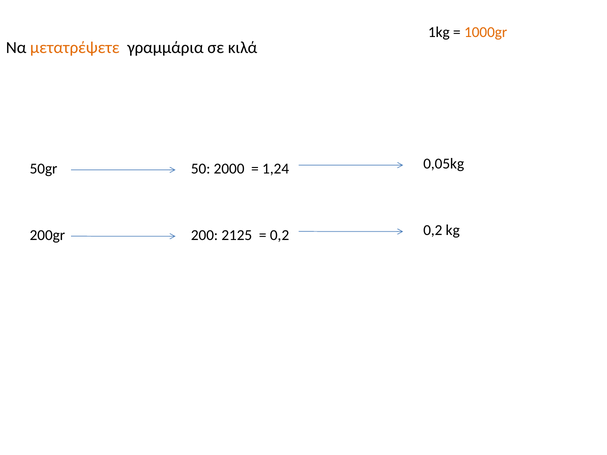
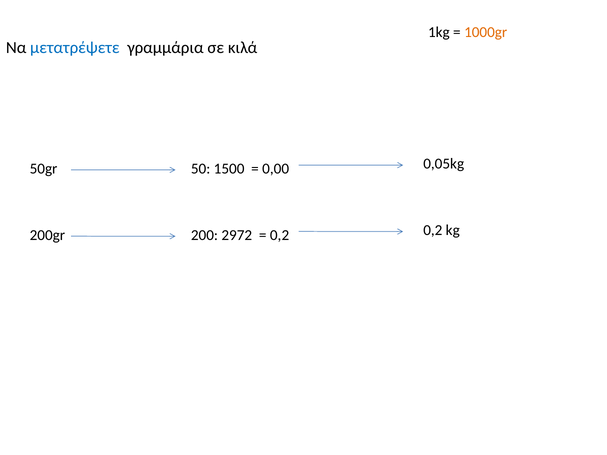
μετατρέψετε colour: orange -> blue (75, 47)
2000: 2000 -> 1500 (229, 169)
1,24: 1,24 -> 0,00 (276, 169)
2125: 2125 -> 2972 (237, 235)
